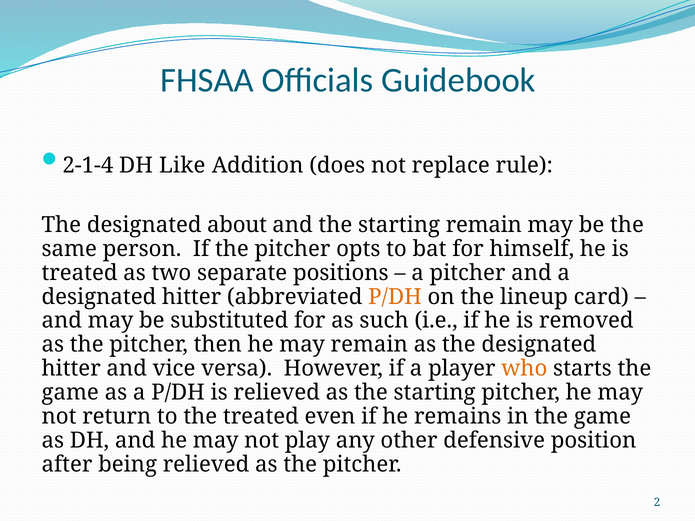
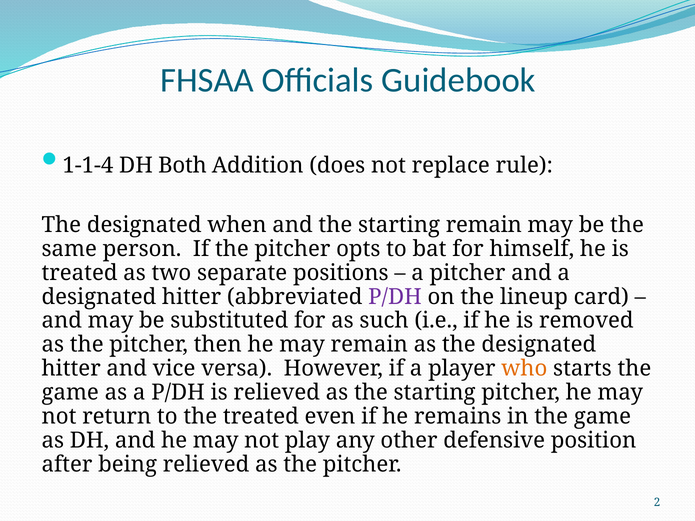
2-1-4: 2-1-4 -> 1-1-4 (88, 165)
Like: Like -> Both (182, 165)
about: about -> when (237, 225)
P/DH colour: orange -> purple (395, 297)
